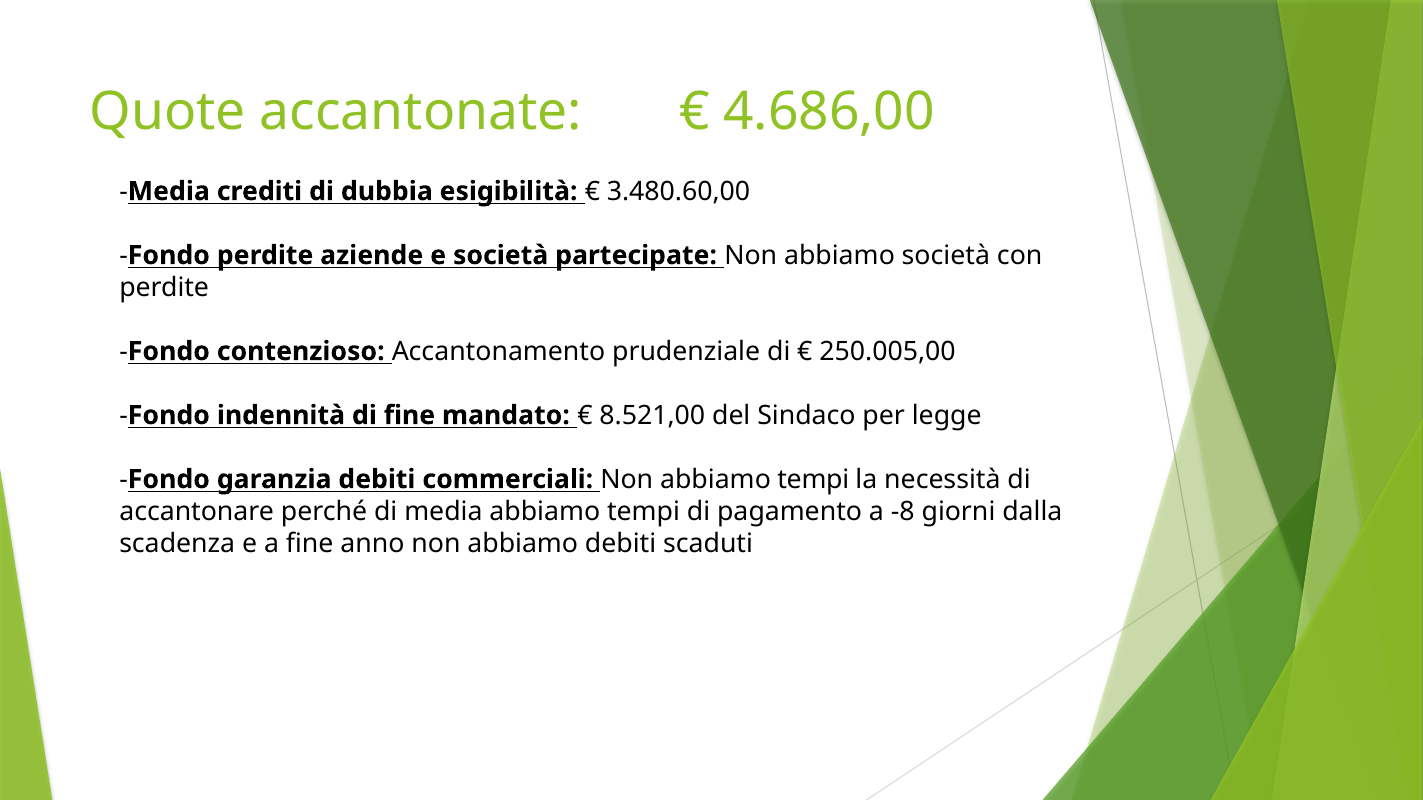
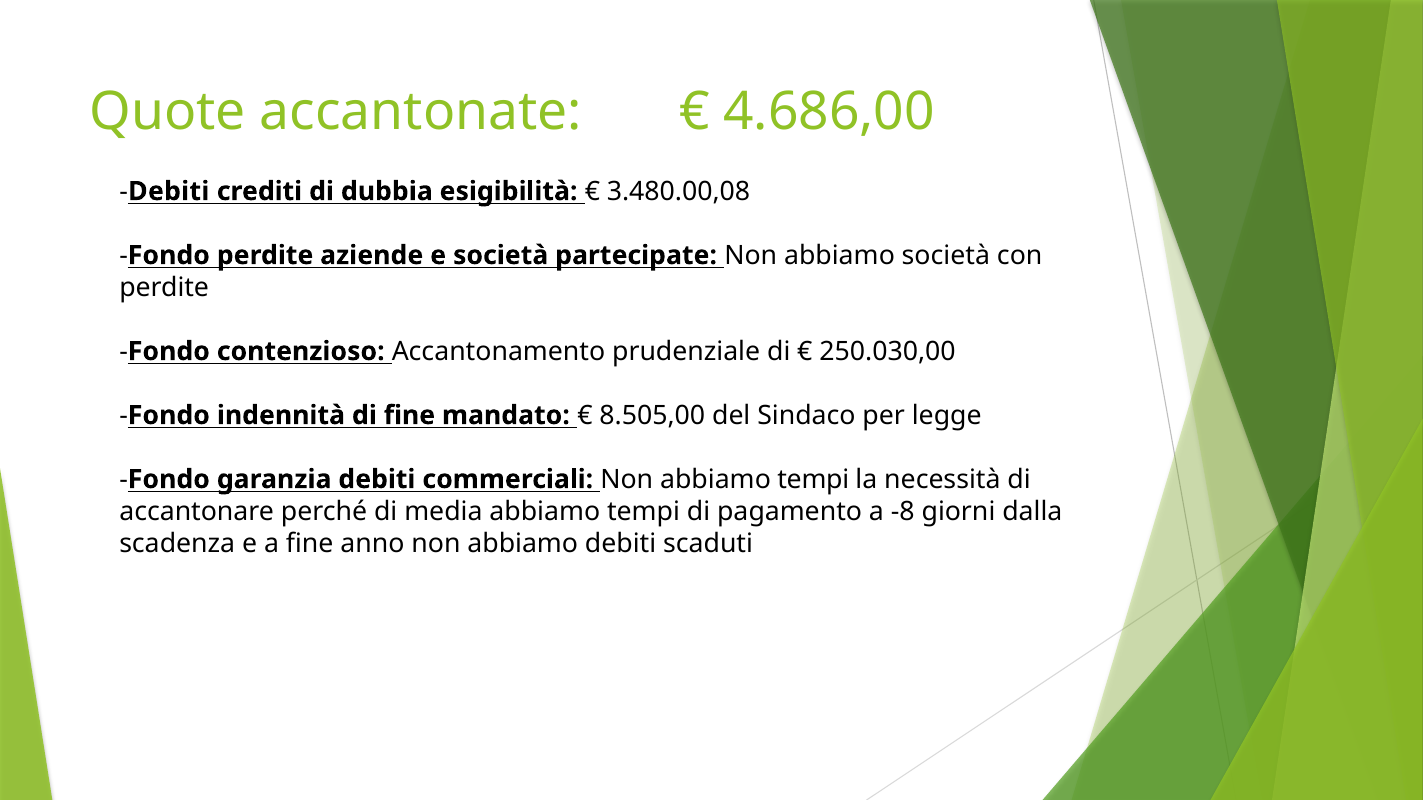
Media: Media -> Debiti (169, 191)
3.480.60,00: 3.480.60,00 -> 3.480.00,08 (678, 191)
250.005,00: 250.005,00 -> 250.030,00 (888, 351)
8.521,00: 8.521,00 -> 8.505,00 (652, 416)
